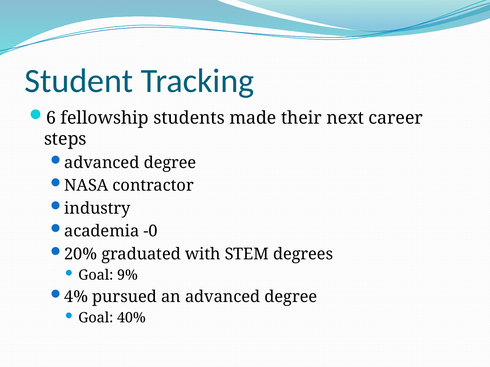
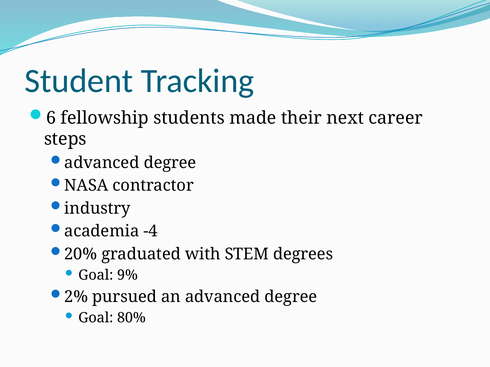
-0: -0 -> -4 (151, 231)
4%: 4% -> 2% (76, 297)
40%: 40% -> 80% (131, 318)
